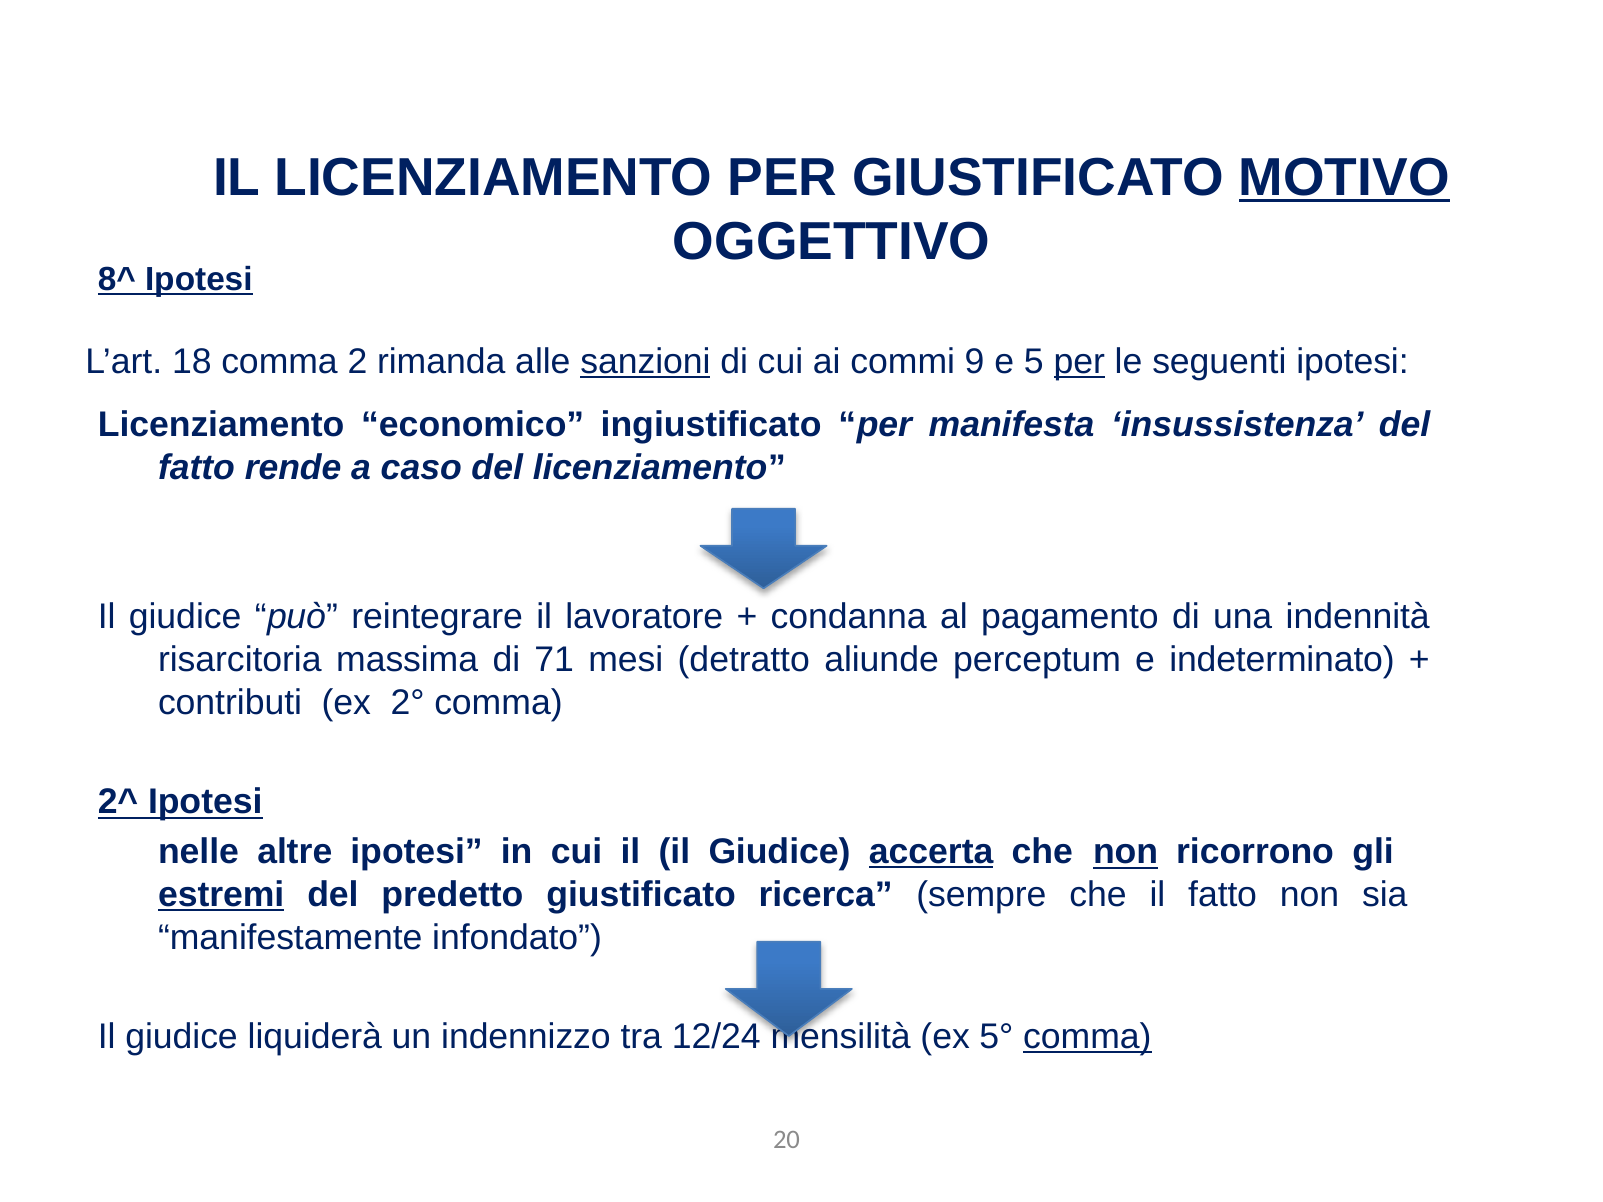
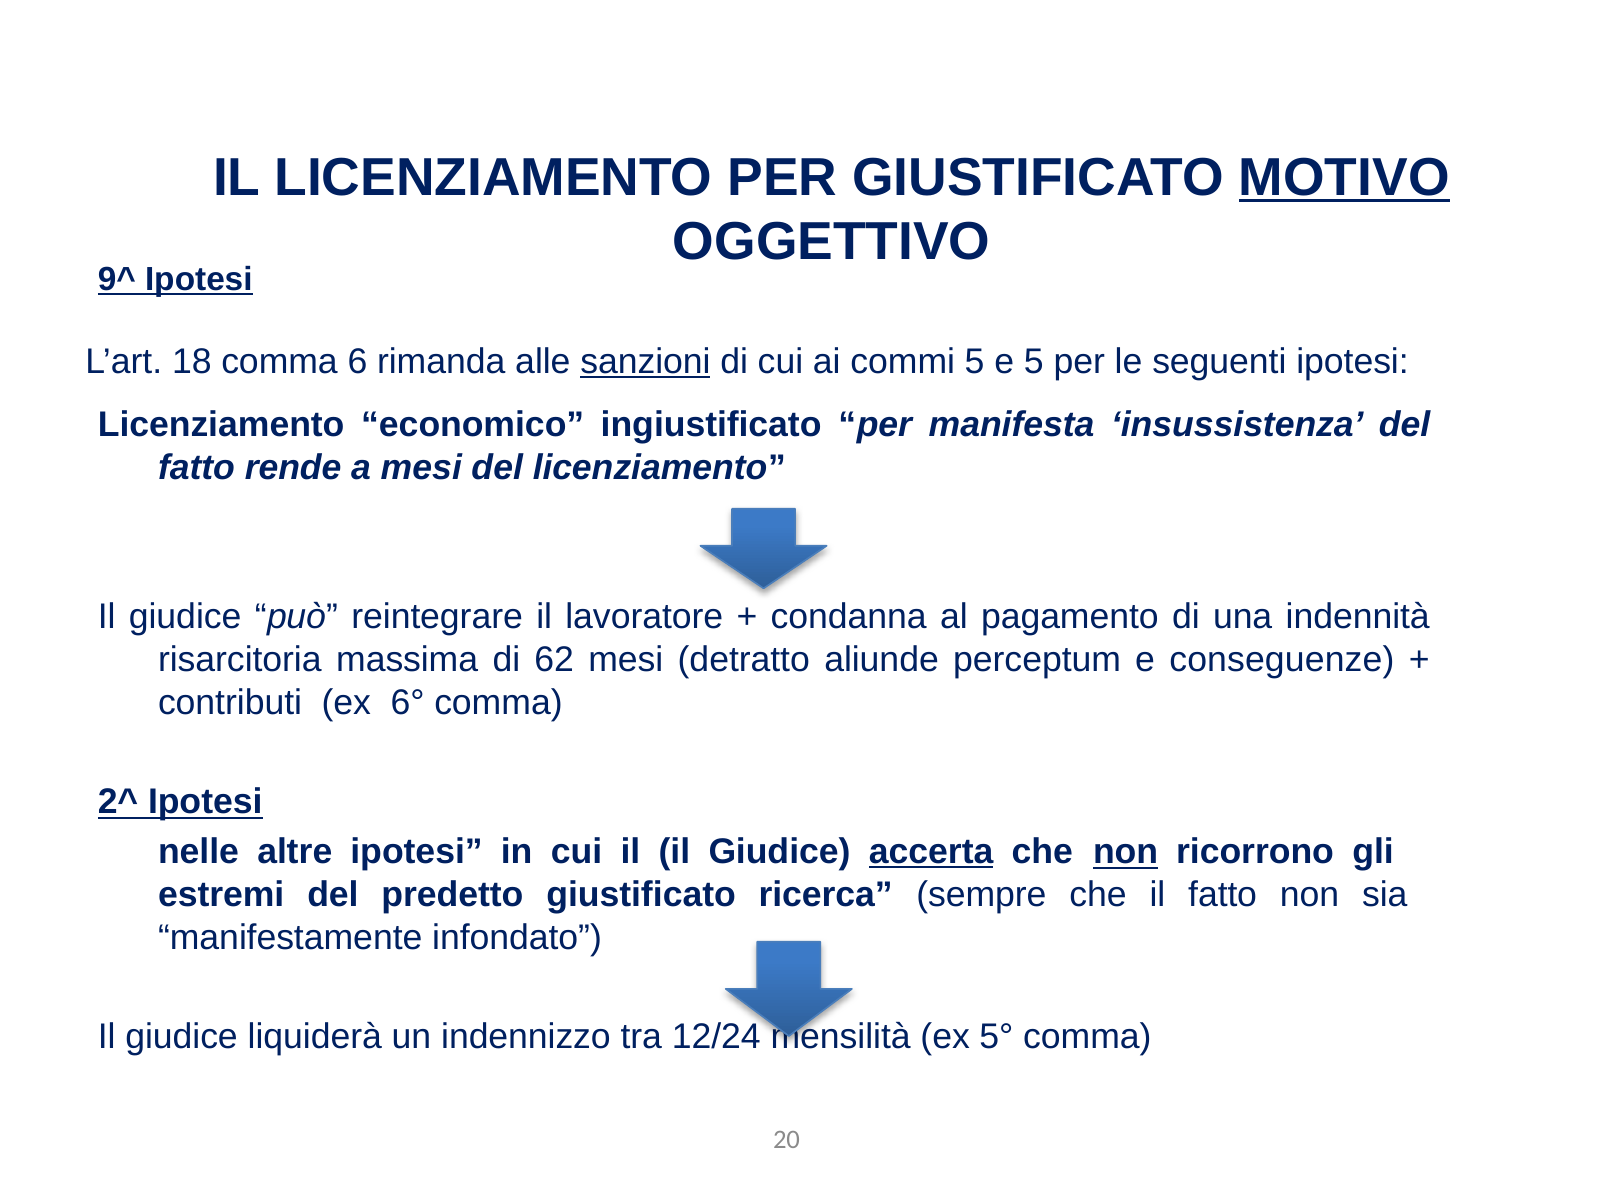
8^: 8^ -> 9^ (117, 279)
2: 2 -> 6 (357, 362)
commi 9: 9 -> 5 (975, 362)
per underline: present -> none (1079, 362)
a caso: caso -> mesi (421, 467)
71: 71 -> 62 (554, 660)
indeterminato: indeterminato -> conseguenze (1282, 660)
2°: 2° -> 6° (408, 702)
estremi underline: present -> none (221, 895)
comma underline: present -> none (1087, 1037)
